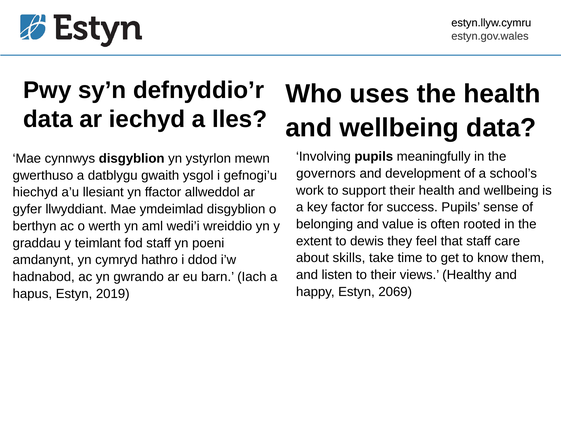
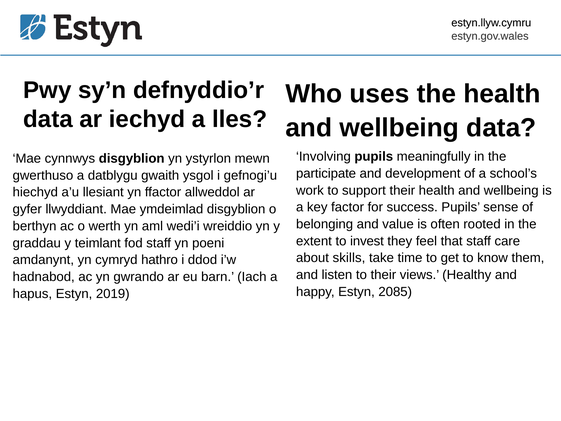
governors: governors -> participate (326, 173)
dewis: dewis -> invest (367, 241)
2069: 2069 -> 2085 (395, 292)
